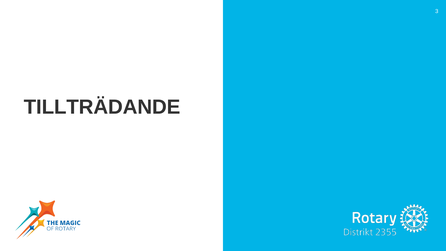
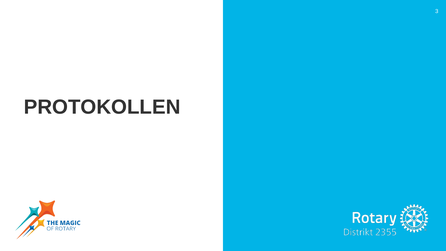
TILLTRÄDANDE: TILLTRÄDANDE -> PROTOKOLLEN (102, 107)
